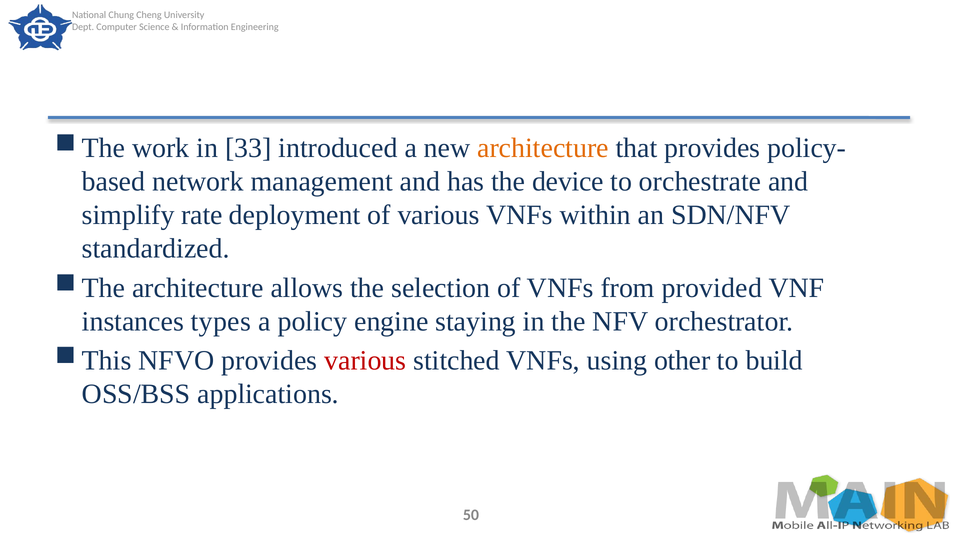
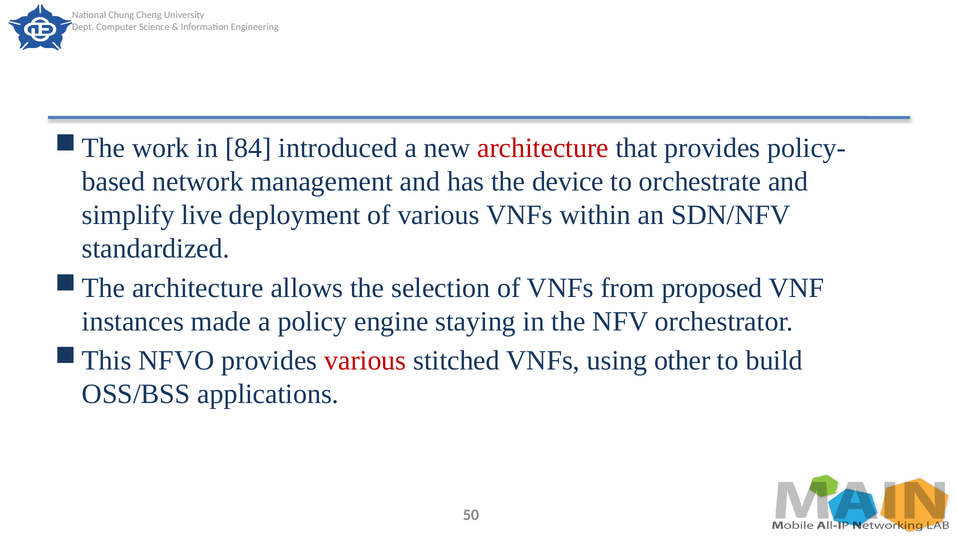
33: 33 -> 84 (248, 148)
architecture colour: orange -> red (543, 148)
rate: rate -> live (202, 215)
provided: provided -> proposed (712, 288)
types: types -> made (221, 321)
